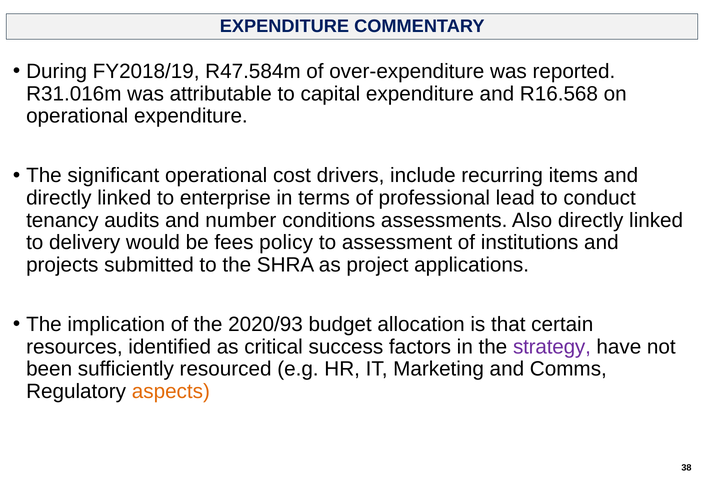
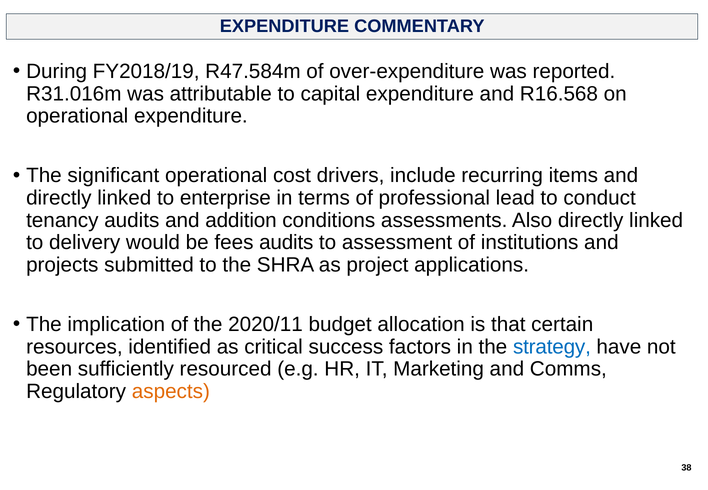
number: number -> addition (241, 220)
fees policy: policy -> audits (286, 243)
2020/93: 2020/93 -> 2020/11 (265, 324)
strategy colour: purple -> blue (552, 347)
